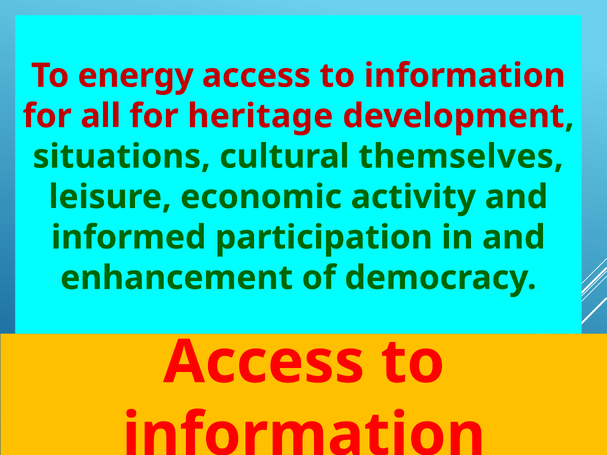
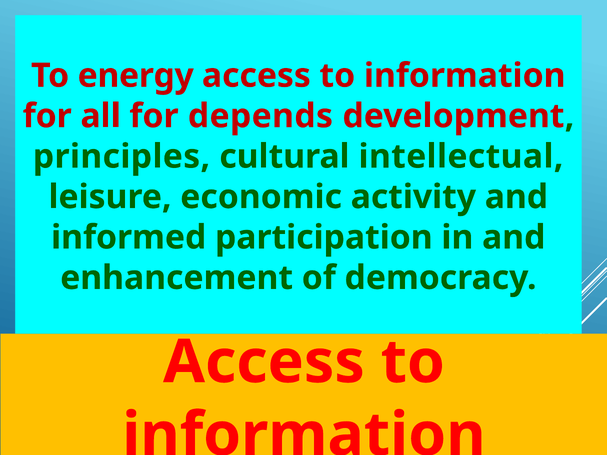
heritage: heritage -> depends (260, 116)
situations: situations -> principles (121, 157)
themselves: themselves -> intellectual (461, 157)
